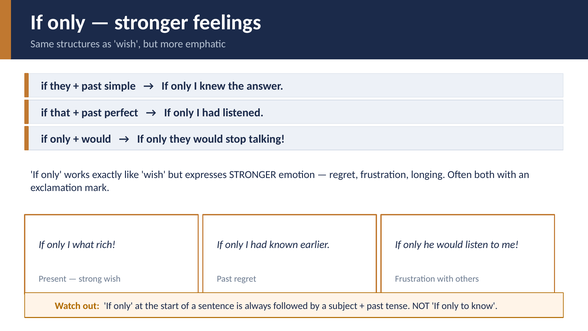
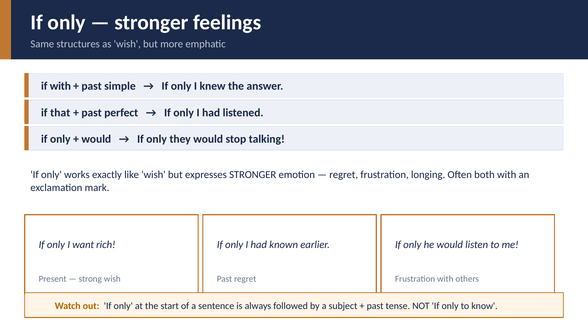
if they: they -> with (60, 86)
what: what -> want (83, 244)
